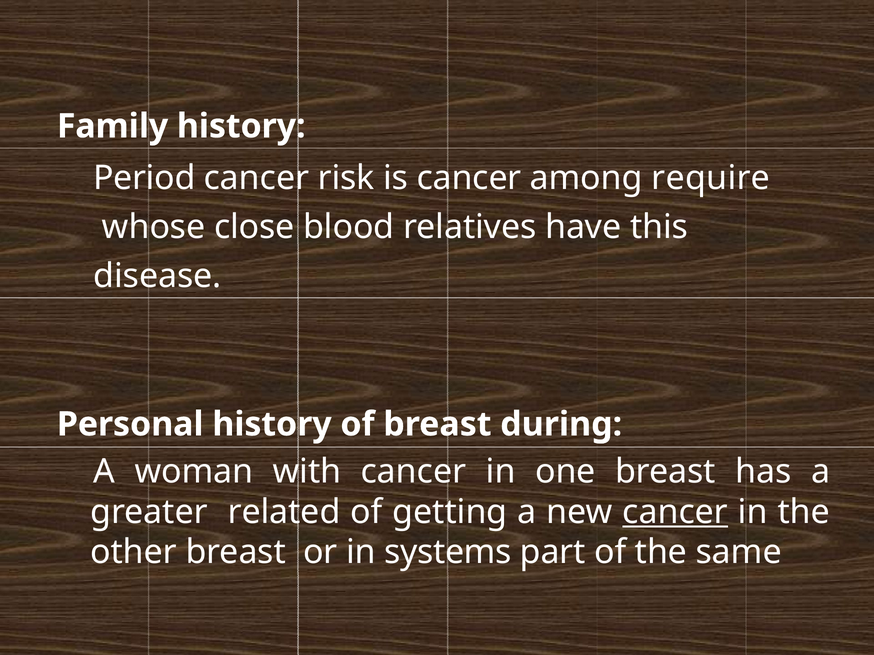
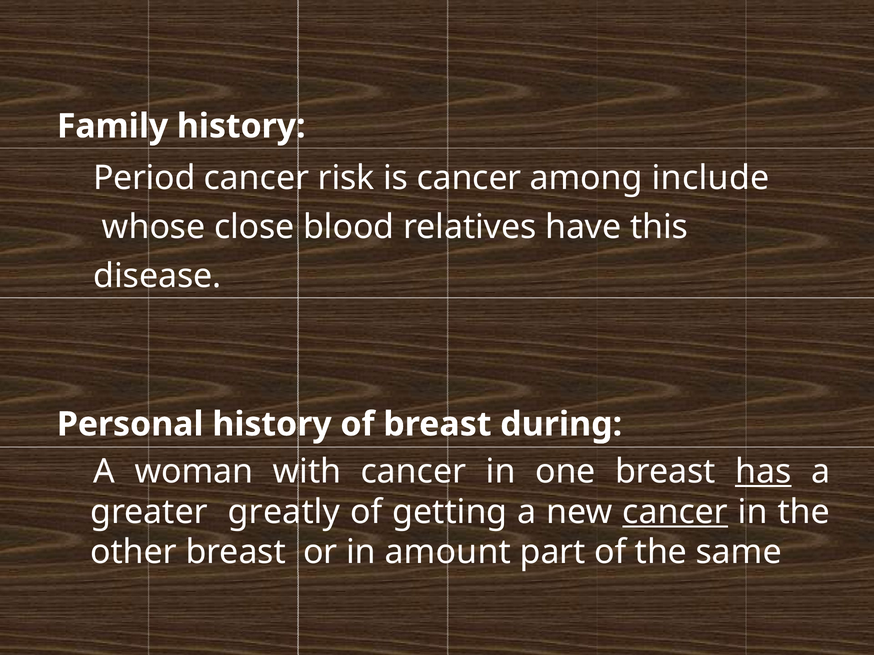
require: require -> include (711, 178)
has underline: none -> present (763, 472)
related: related -> greatly (284, 512)
systems: systems -> amount (448, 553)
